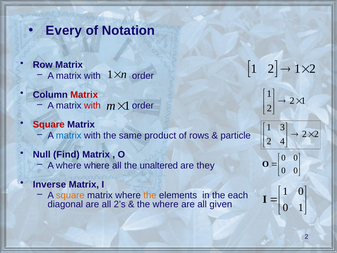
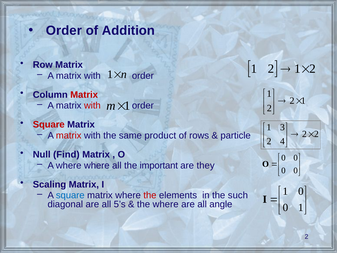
Every: Every -> Order (64, 30)
Notation: Notation -> Addition (128, 30)
matrix colour: blue -> red (69, 135)
unaltered: unaltered -> important (159, 165)
Inverse: Inverse -> Scaling (49, 184)
square colour: orange -> blue (70, 195)
the colour: orange -> red (150, 195)
each: each -> such (238, 195)
2’s: 2’s -> 5’s (120, 204)
given: given -> angle (221, 204)
